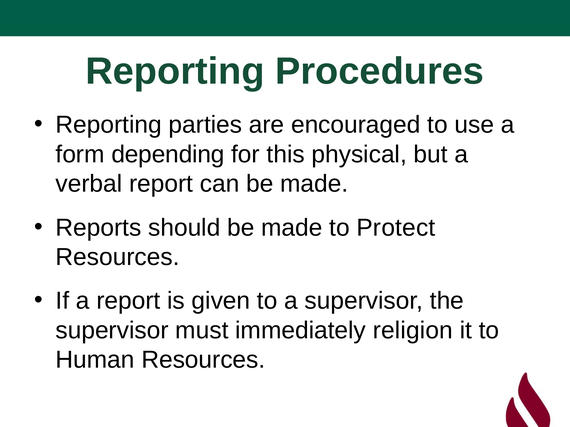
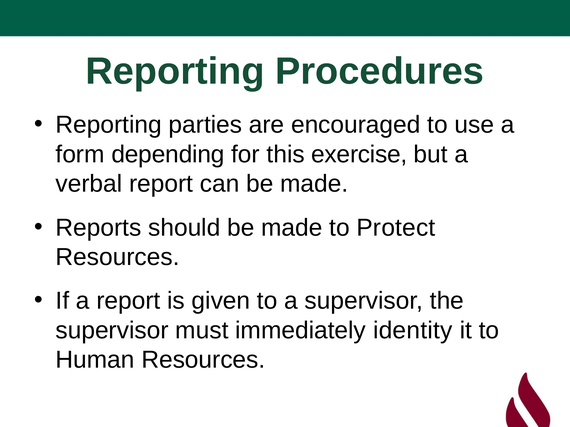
physical: physical -> exercise (359, 155)
religion: religion -> identity (413, 331)
